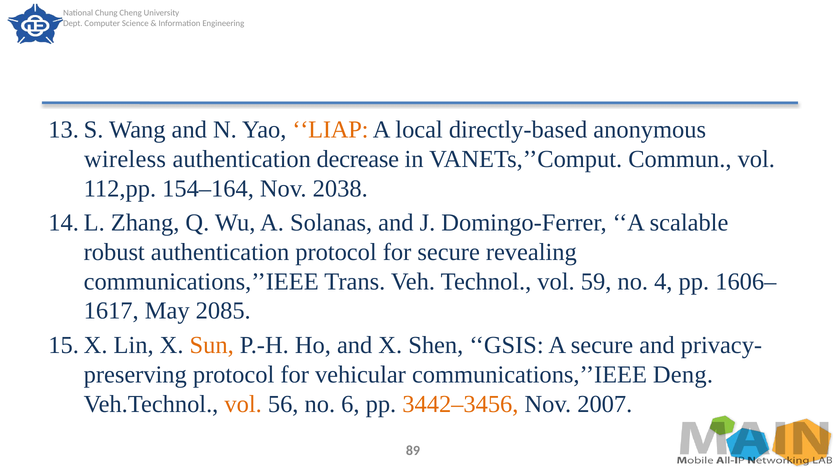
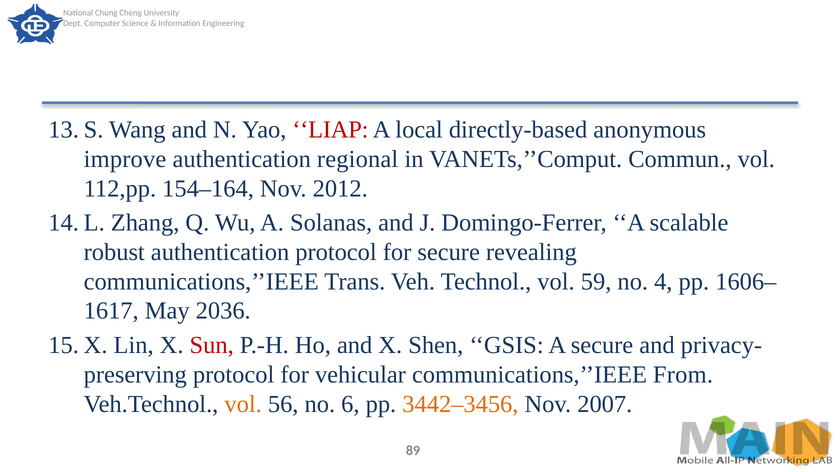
LIAP colour: orange -> red (330, 130)
wireless: wireless -> improve (125, 159)
decrease: decrease -> regional (358, 159)
2038: 2038 -> 2012 (340, 189)
2085: 2085 -> 2036 (223, 311)
Sun colour: orange -> red (212, 346)
Deng: Deng -> From (683, 375)
